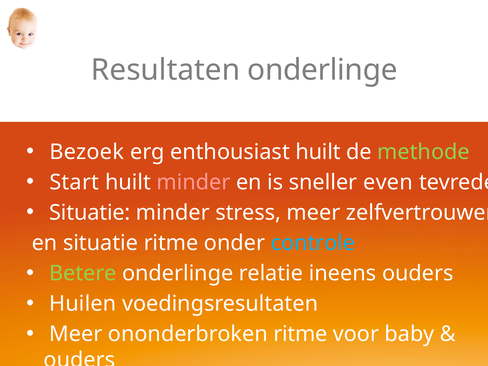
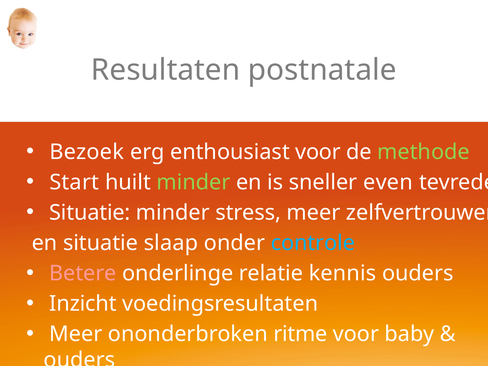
Resultaten onderlinge: onderlinge -> postnatale (322, 70)
enthousiast huilt: huilt -> voor (318, 152)
minder colour: pink -> light green (193, 182)
situatie ritme: ritme -> slaap (171, 243)
Betere colour: light green -> pink (83, 273)
ineens: ineens -> kennis (342, 273)
Huilen: Huilen -> Inzicht (83, 304)
